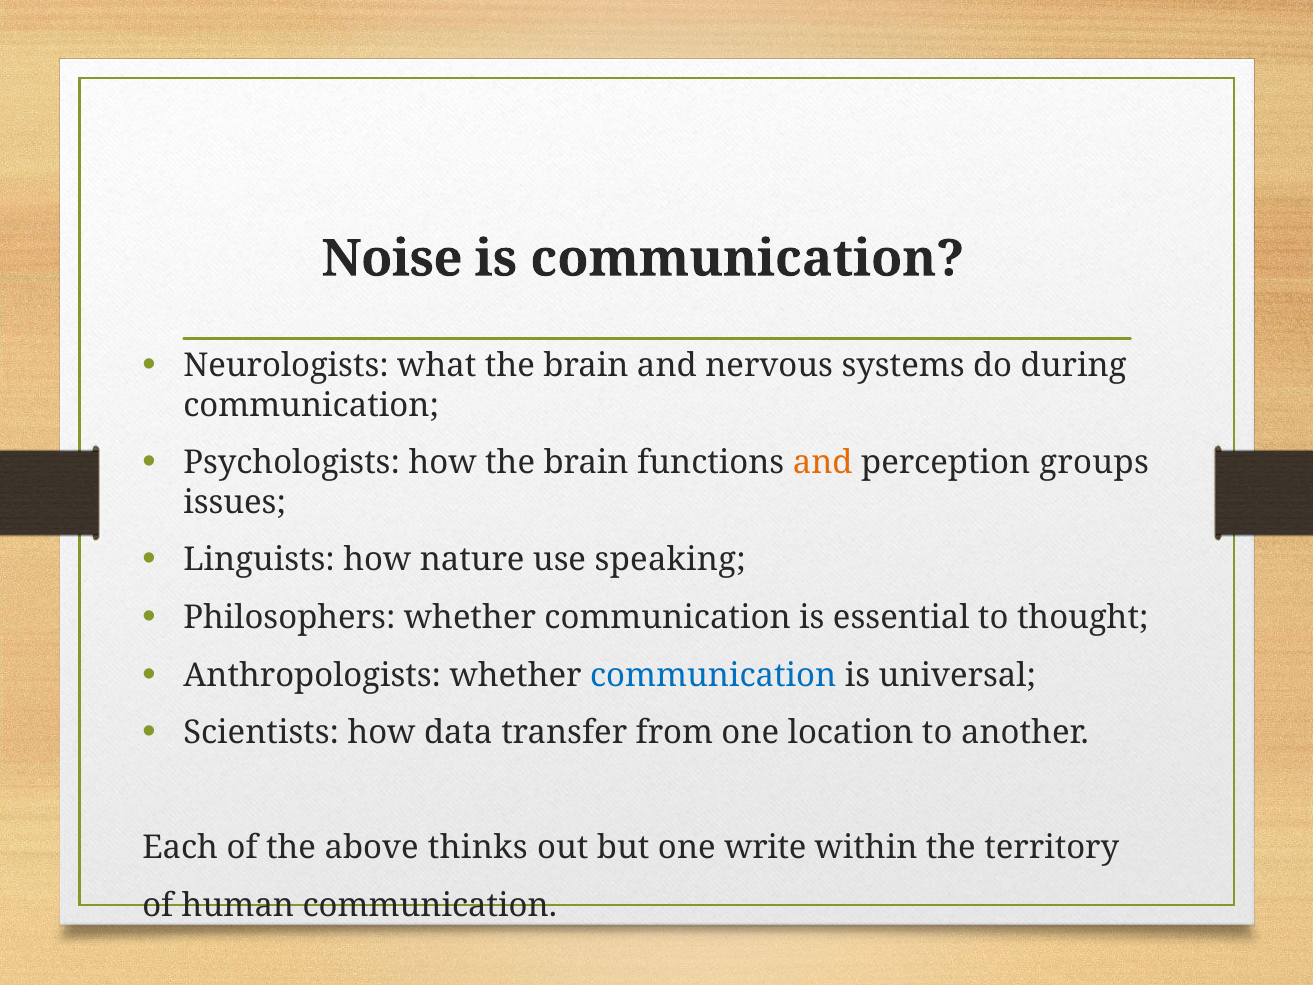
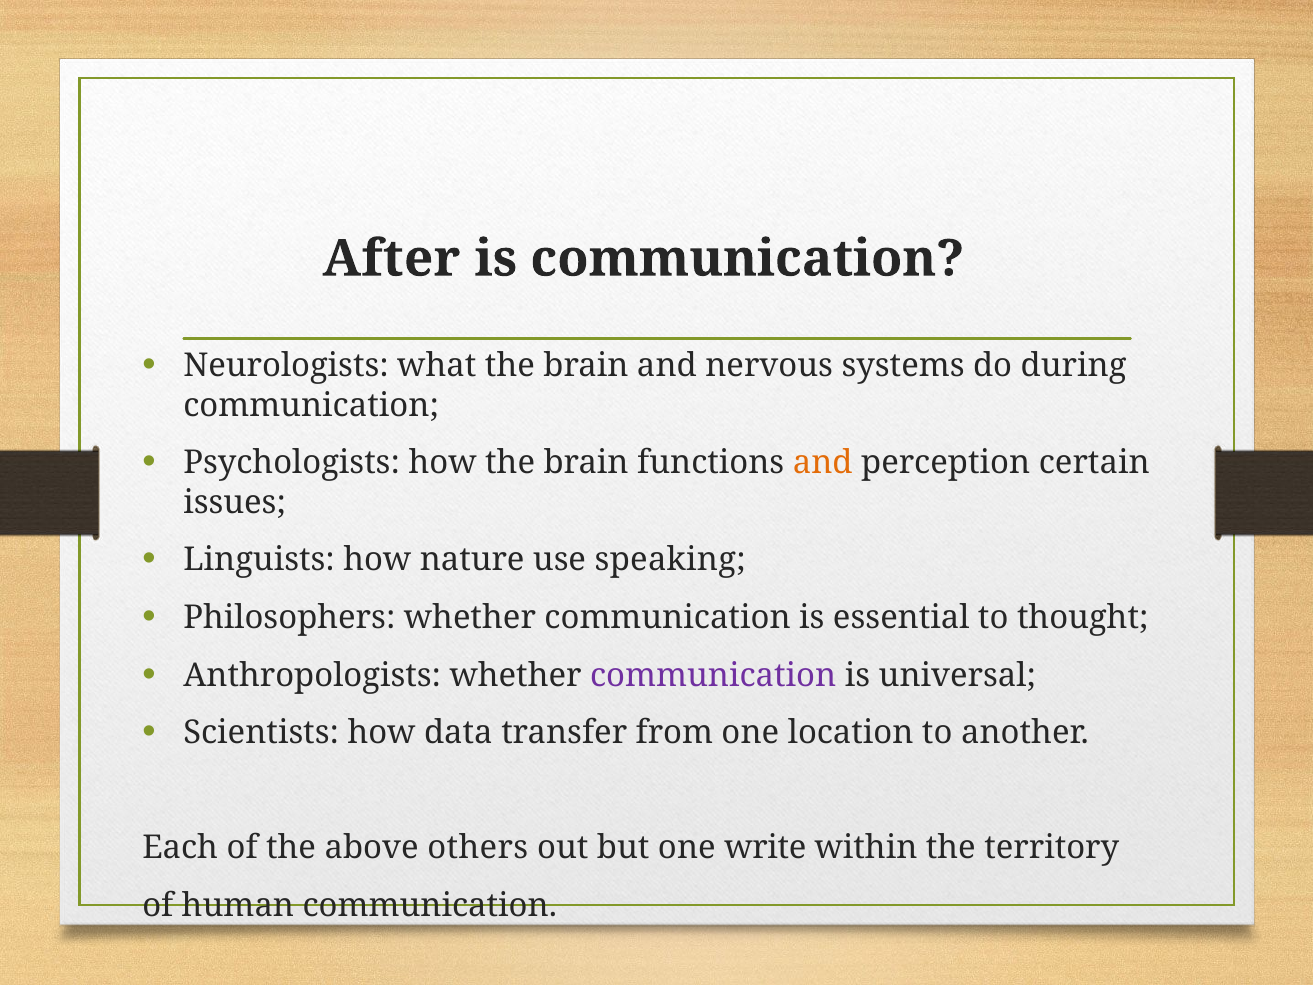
Noise: Noise -> After (391, 259)
groups: groups -> certain (1094, 463)
communication colour: blue -> purple (713, 675)
thinks: thinks -> others (478, 848)
